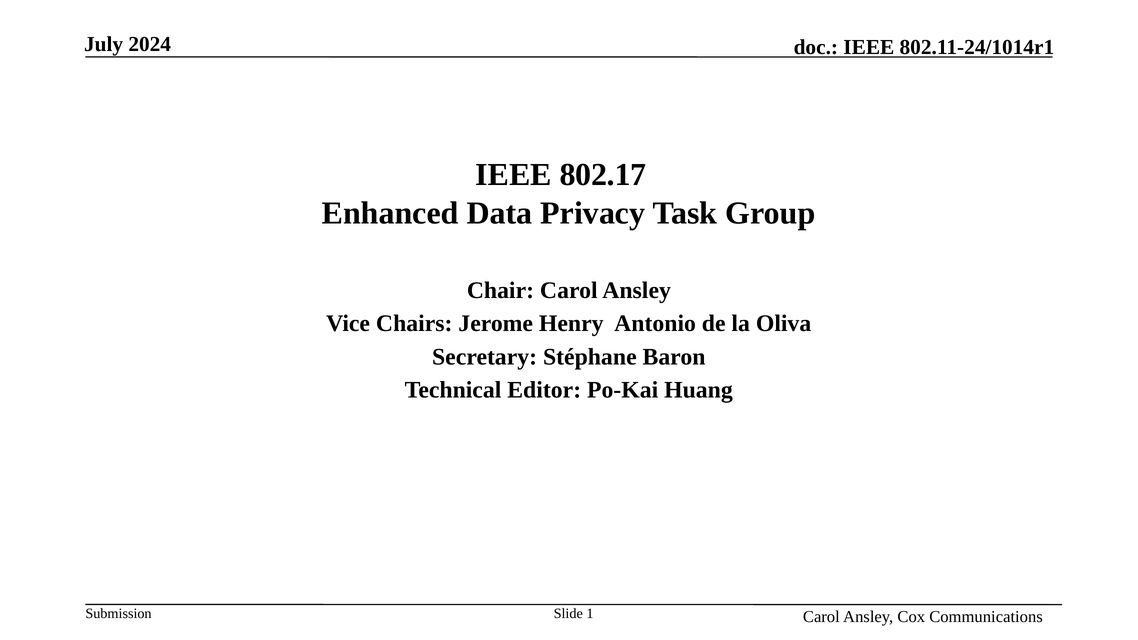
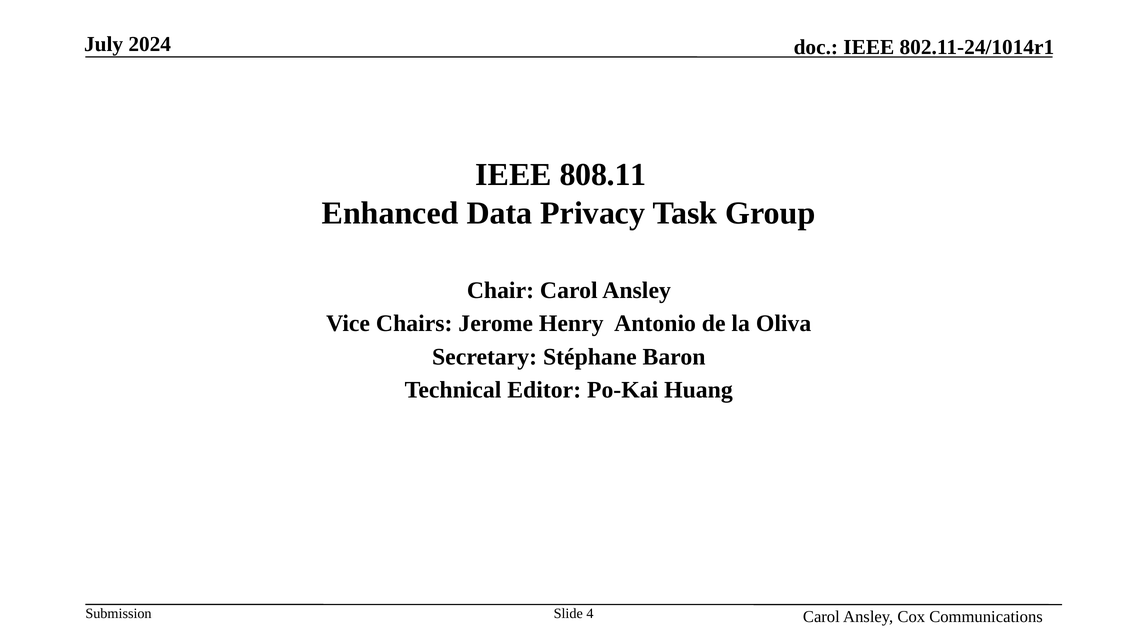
802.17: 802.17 -> 808.11 (603, 175)
1: 1 -> 4 (590, 614)
